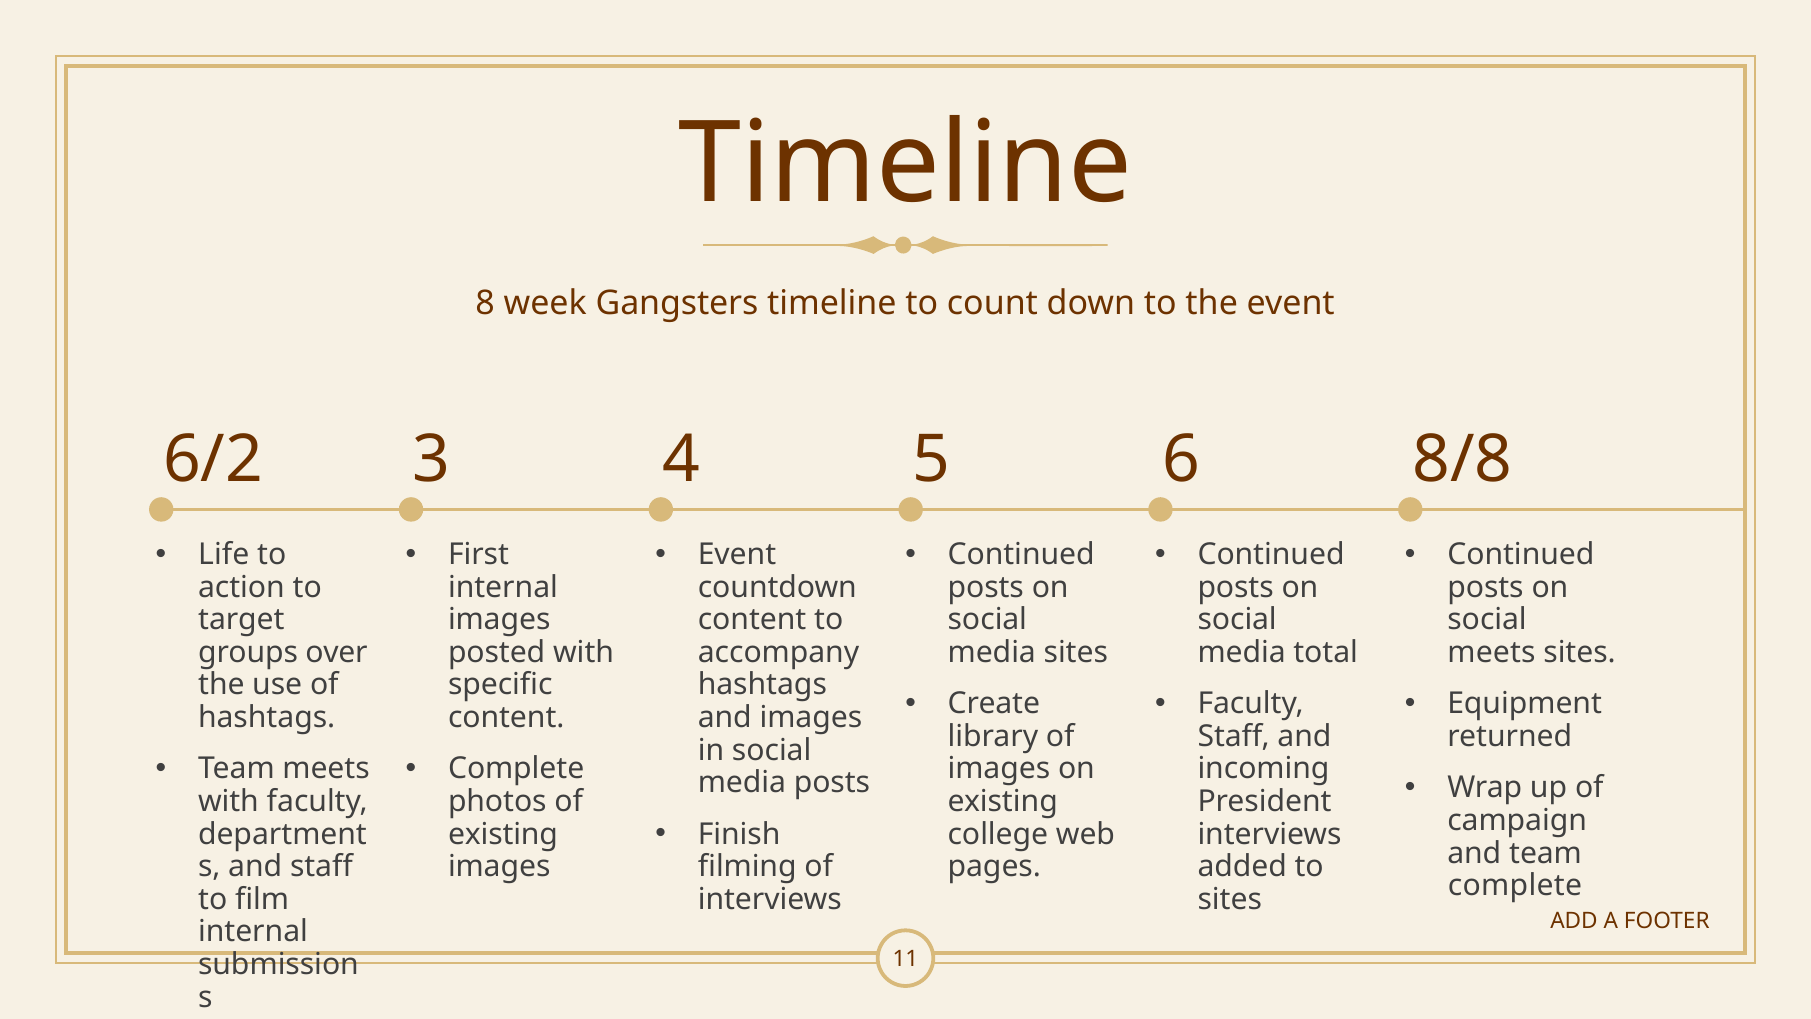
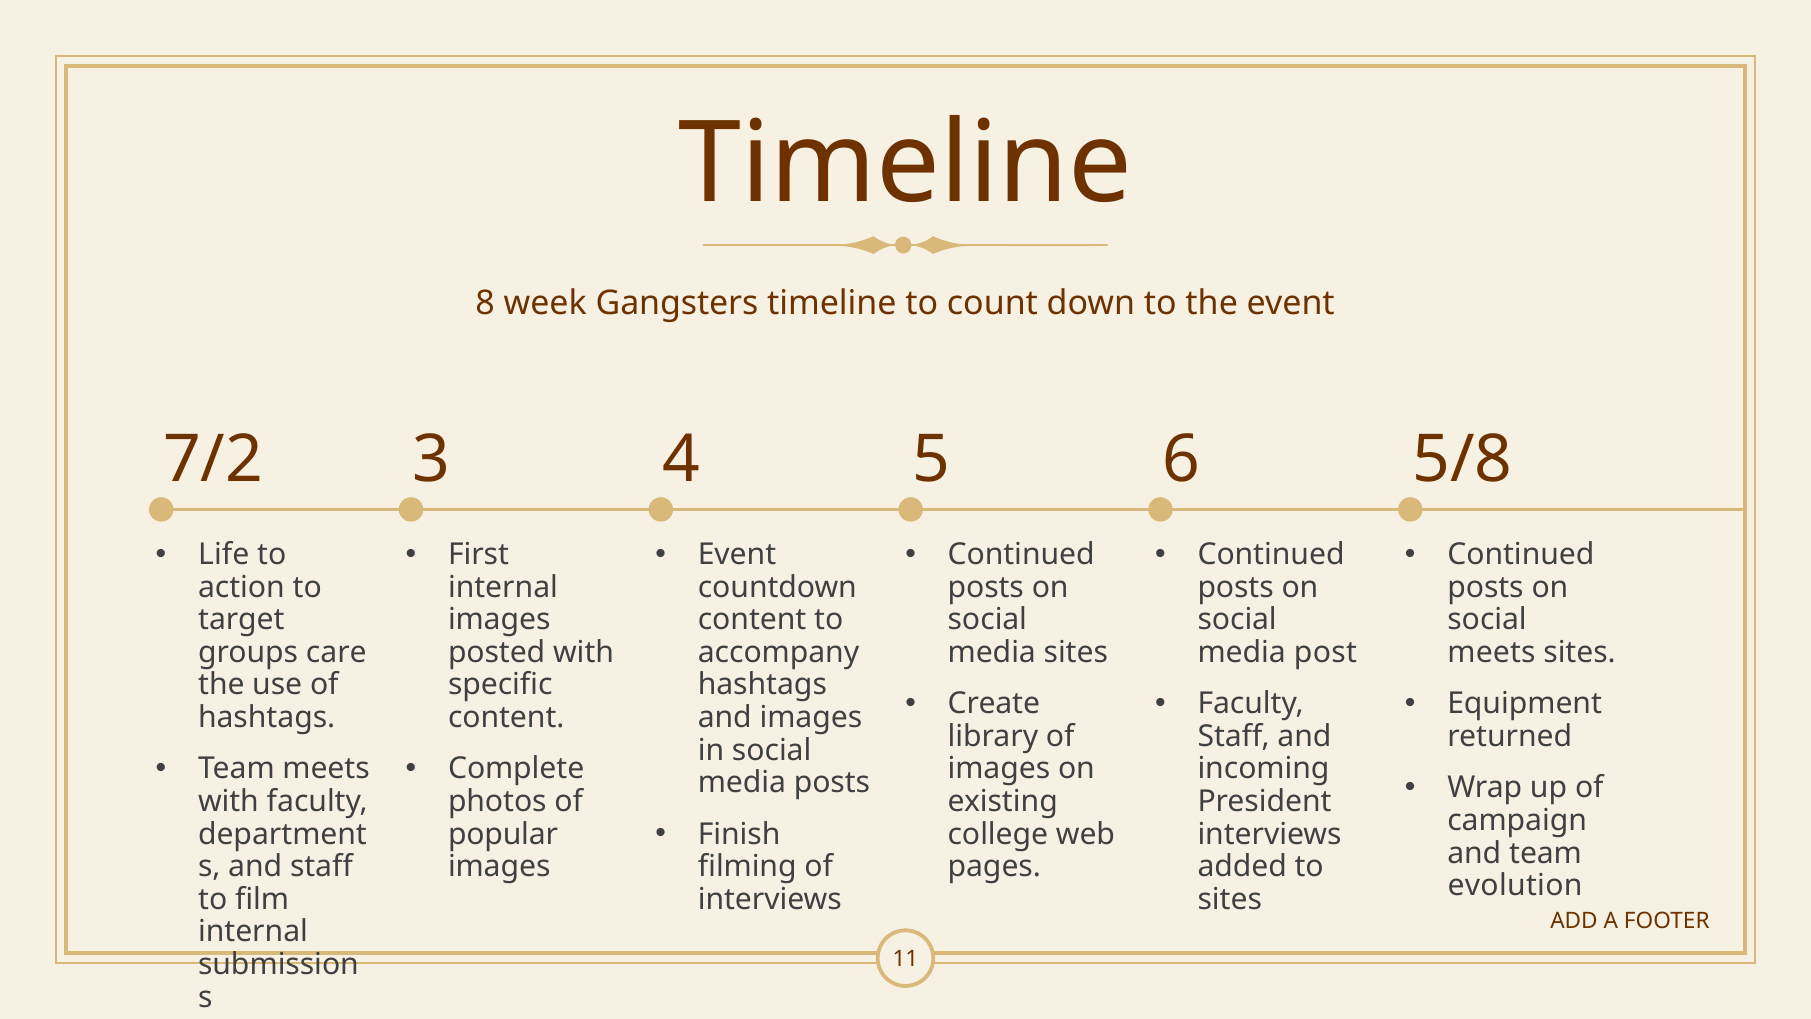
6/2: 6/2 -> 7/2 (213, 459)
8/8: 8/8 -> 5/8 (1462, 459)
over: over -> care (336, 652)
total: total -> post (1325, 652)
existing: existing -> popular (503, 834)
complete: complete -> evolution (1515, 885)
